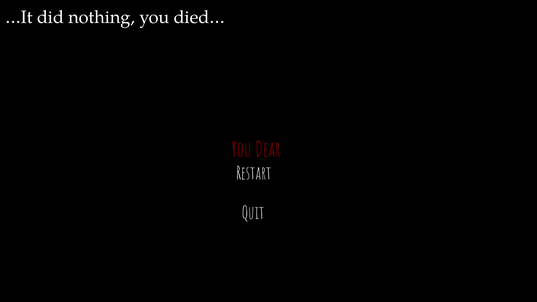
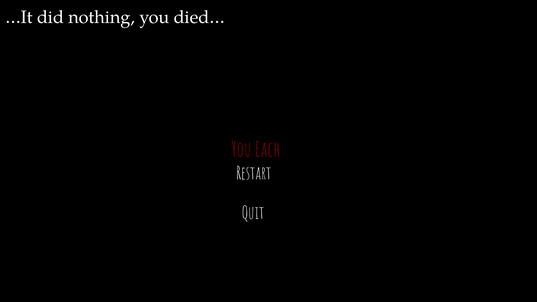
Dear: Dear -> Each (268, 150)
